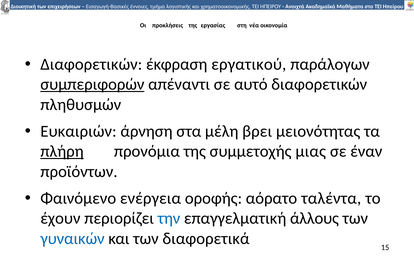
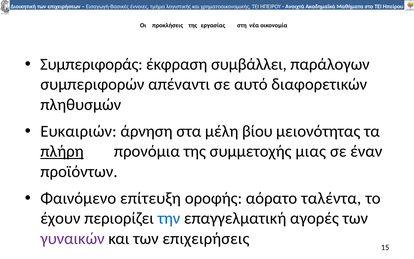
Διαφορετικών: Διαφορετικών -> Συµπεριφοράς (91, 64)
εργατικού: εργατικού -> συµβάλλει (249, 64)
συµπεριφορών underline: present -> none (92, 84)
βρει: βρει -> βίου (257, 131)
ενέργεια: ενέργεια -> επίτευξη (150, 198)
άλλους: άλλους -> αγορές (314, 218)
γυναικών colour: blue -> purple (73, 238)
διαφορετικά: διαφορετικά -> επιχειρήσεις (206, 238)
